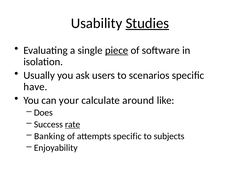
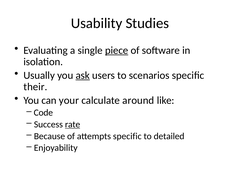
Studies underline: present -> none (147, 23)
ask underline: none -> present (83, 75)
have: have -> their (36, 87)
Does: Does -> Code (43, 113)
Banking: Banking -> Because (49, 136)
subjects: subjects -> detailed (169, 136)
